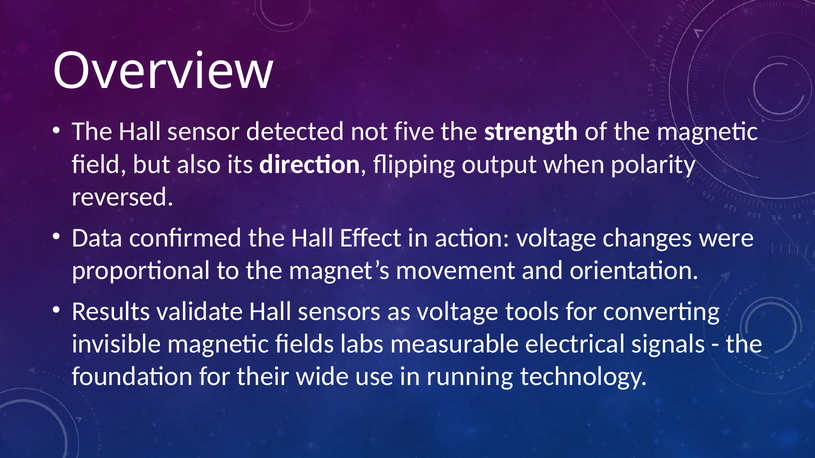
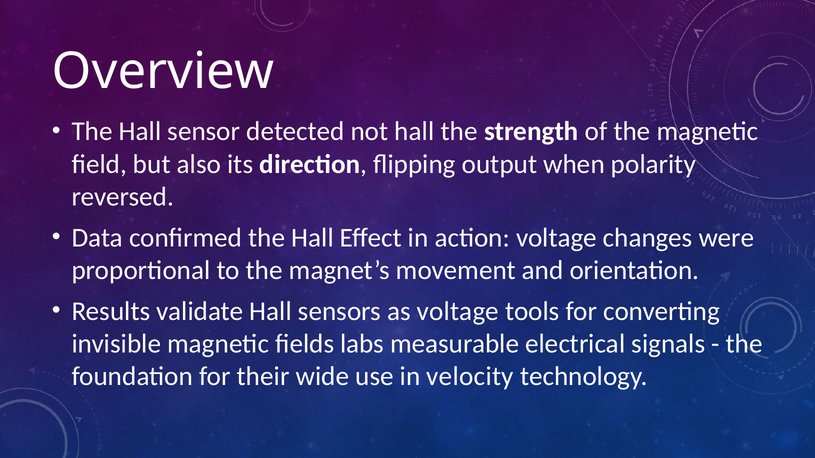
not five: five -> hall (415, 132)
running: running -> velocity (470, 377)
